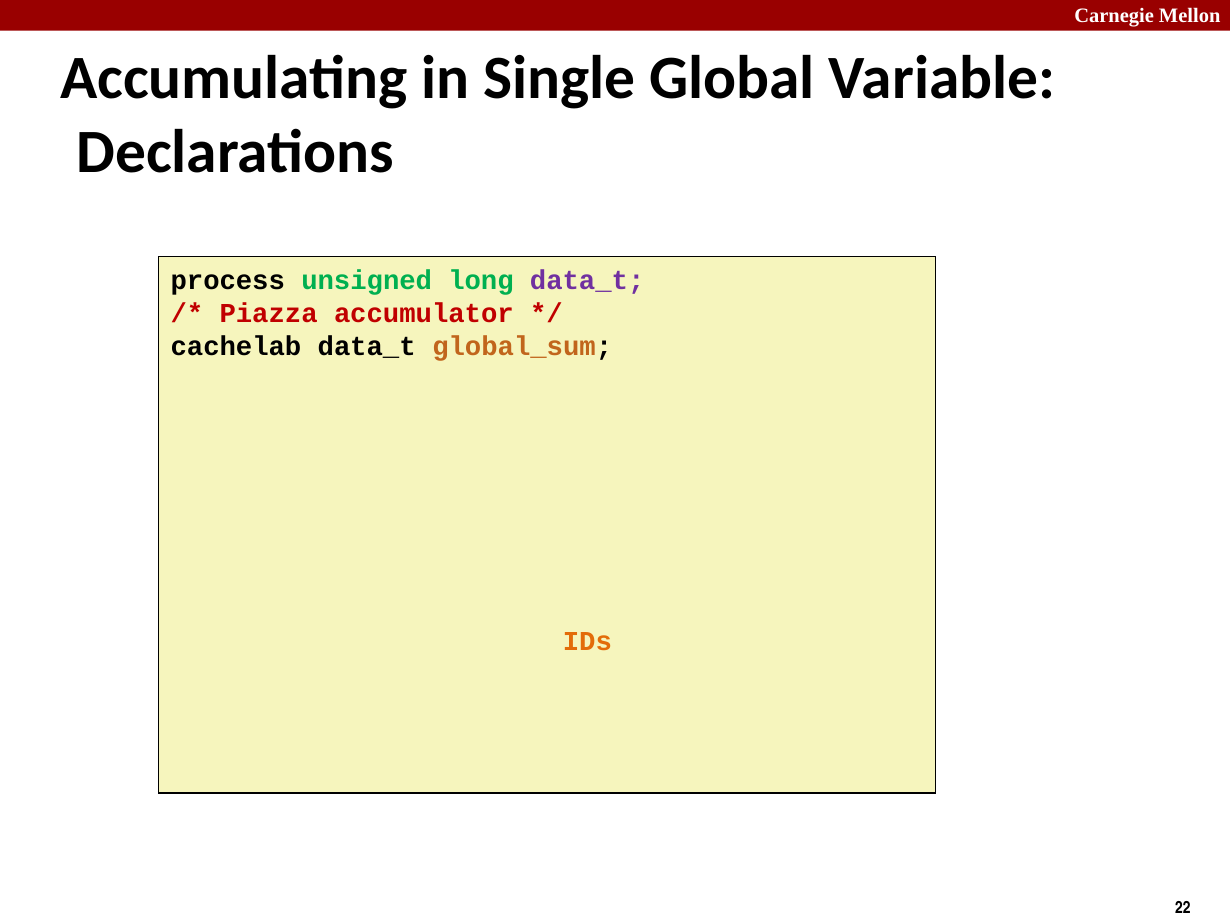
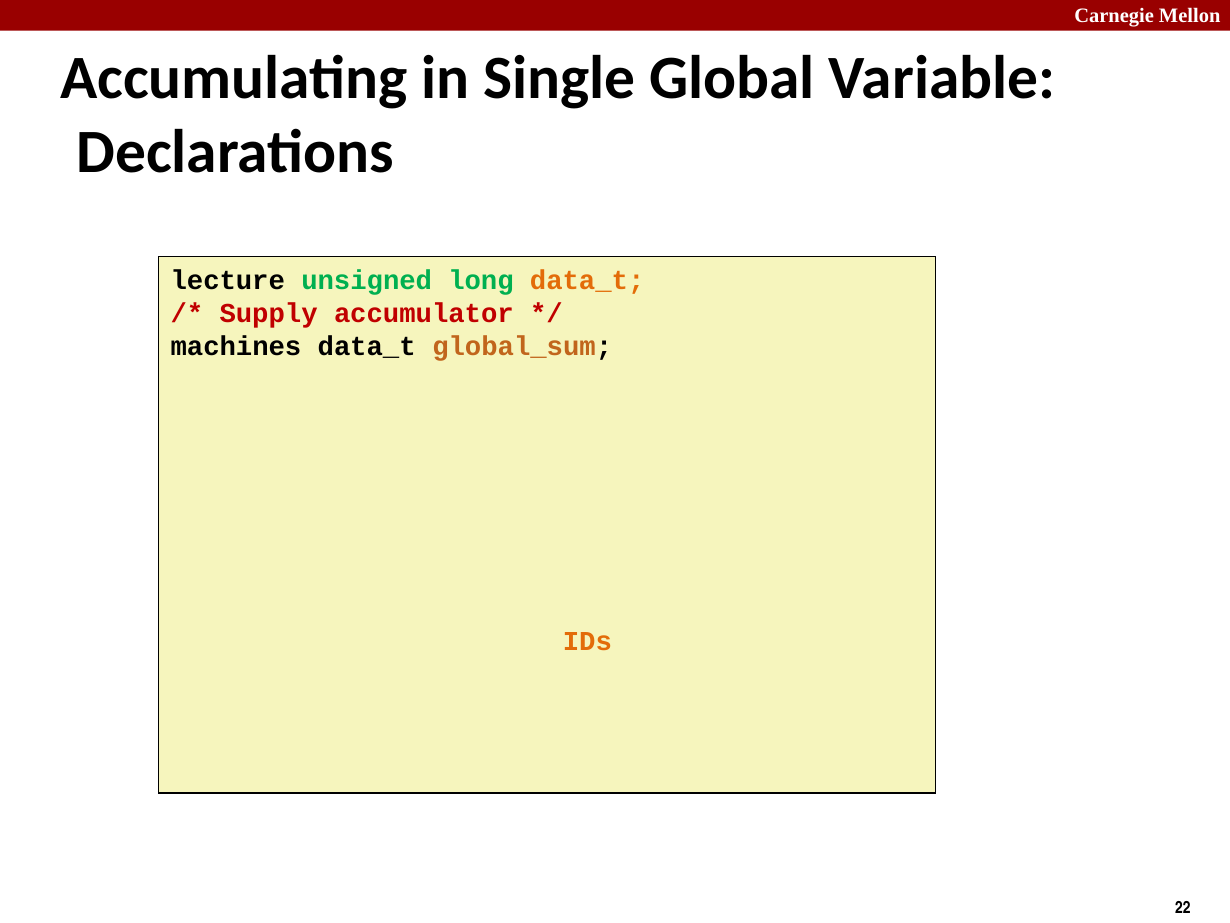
process: process -> lecture (228, 281)
data_t colour: purple -> orange (587, 281)
Piazza: Piazza -> Supply (269, 313)
cachelab: cachelab -> machines (236, 346)
